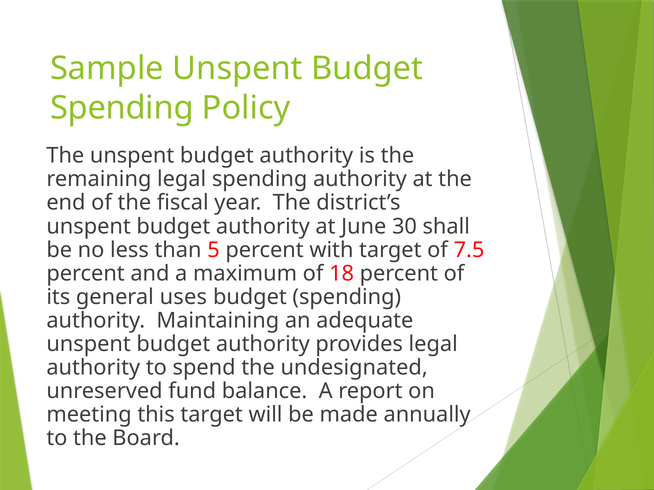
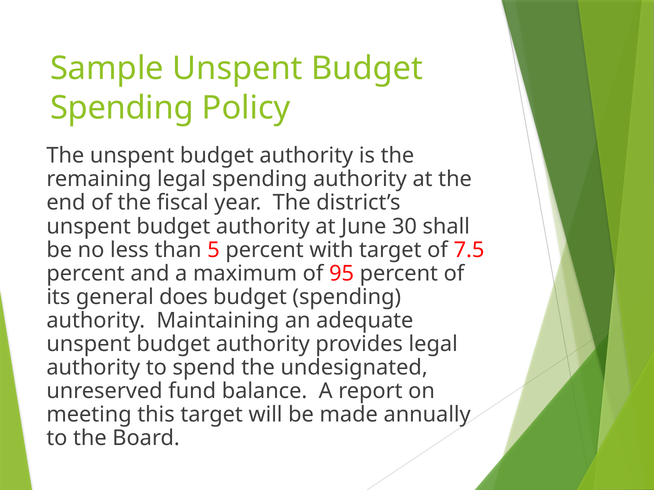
18: 18 -> 95 (342, 274)
uses: uses -> does (184, 297)
